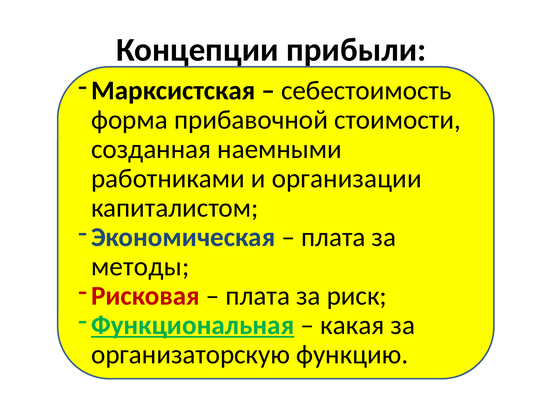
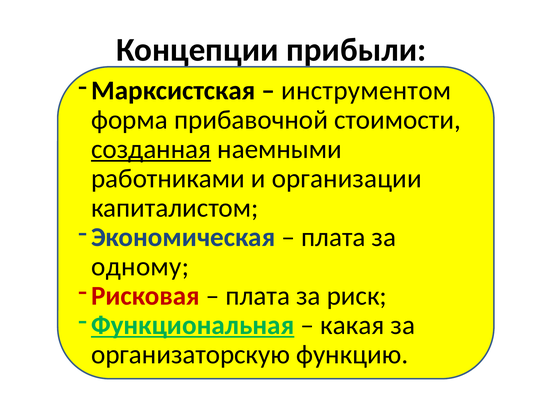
себестоимость: себестоимость -> инструментом (366, 91)
созданная underline: none -> present (151, 149)
методы: методы -> одному (140, 267)
